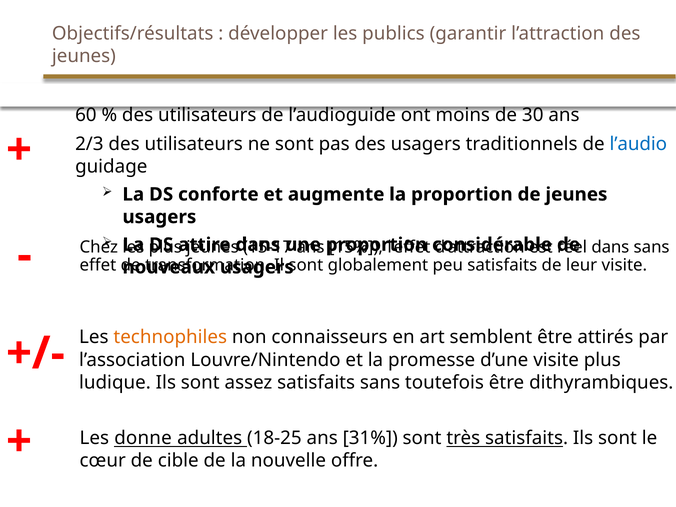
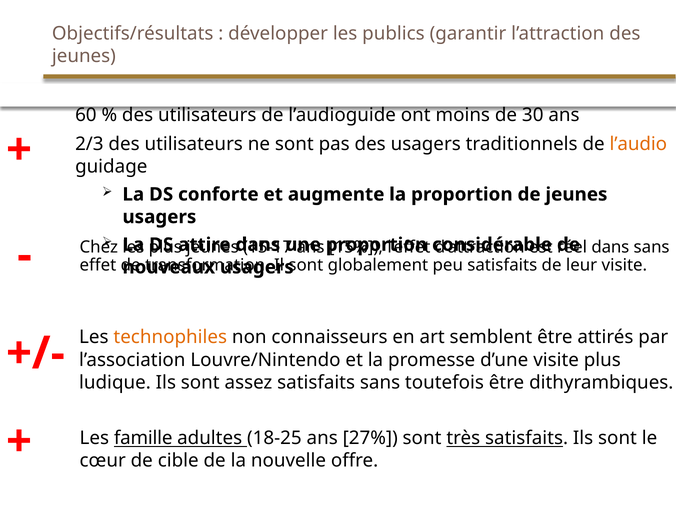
l’audio colour: blue -> orange (638, 144)
donne: donne -> famille (143, 438)
31%: 31% -> 27% (370, 438)
